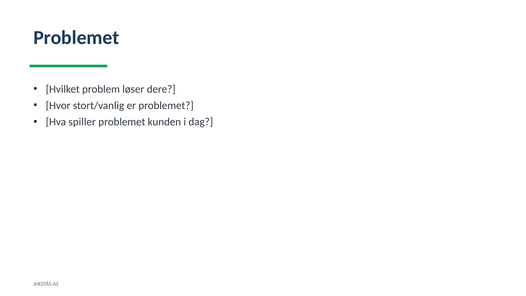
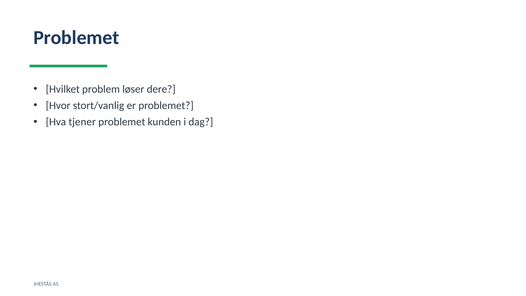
spiller: spiller -> tjener (82, 122)
